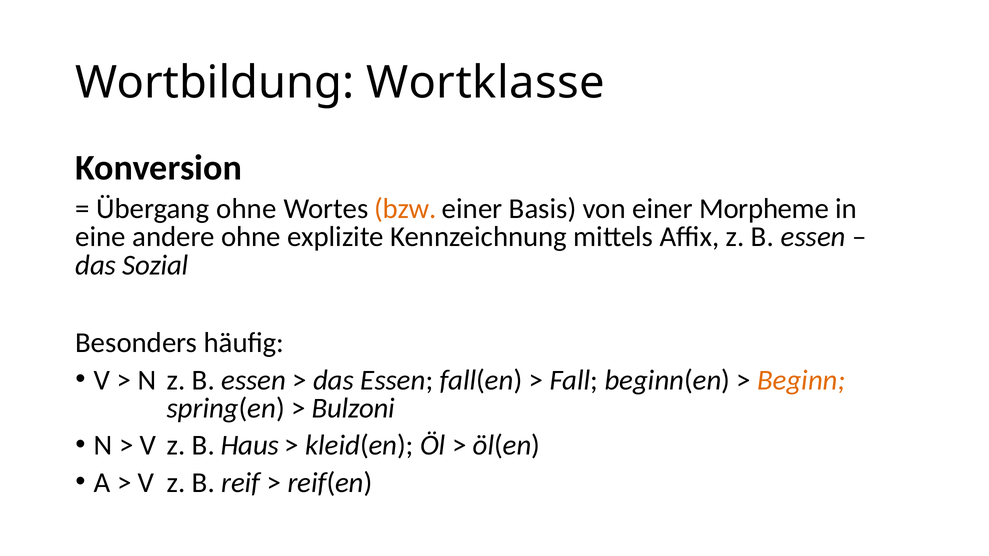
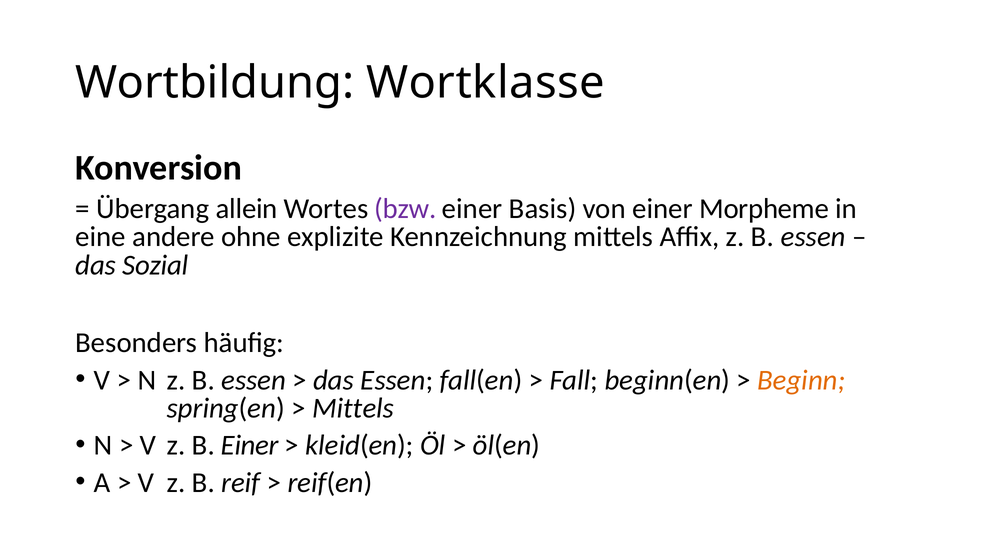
Übergang ohne: ohne -> allein (247, 209)
bzw colour: orange -> purple (405, 209)
Bulzoni: Bulzoni -> Mittels (353, 408)
B Haus: Haus -> Einer (250, 446)
